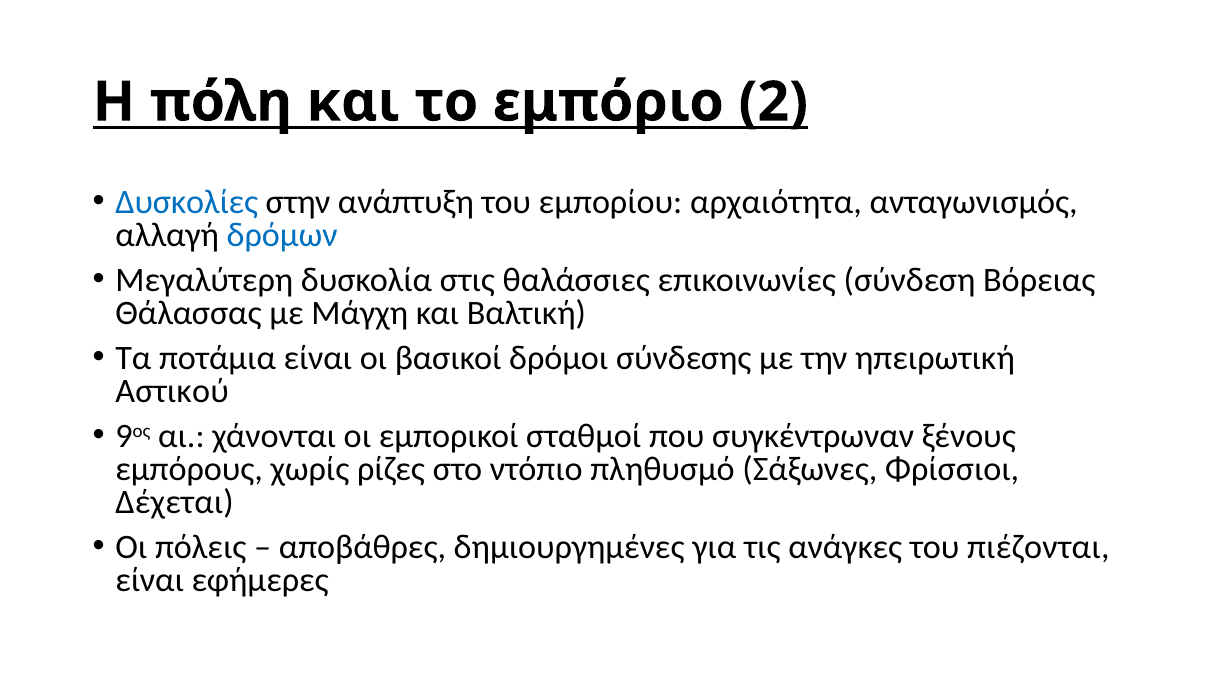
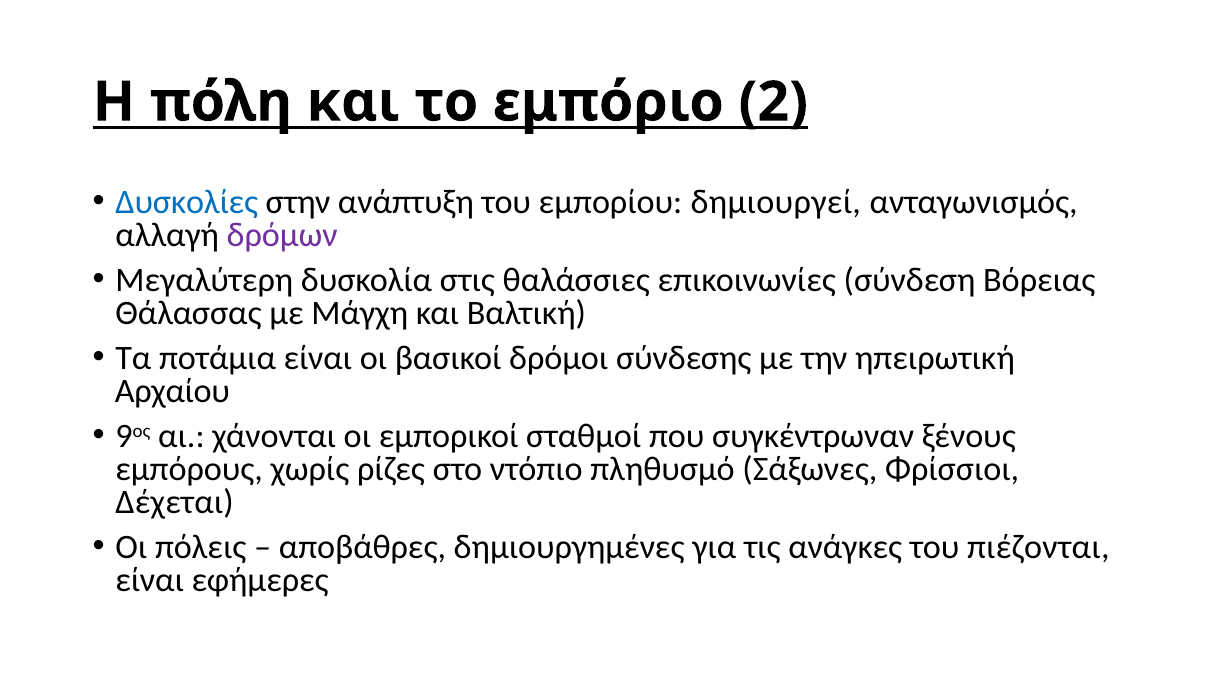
αρχαιότητα: αρχαιότητα -> δημιουργεί (776, 202)
δρόμων colour: blue -> purple (282, 235)
Αστικού: Αστικού -> Αρχαίου (172, 391)
